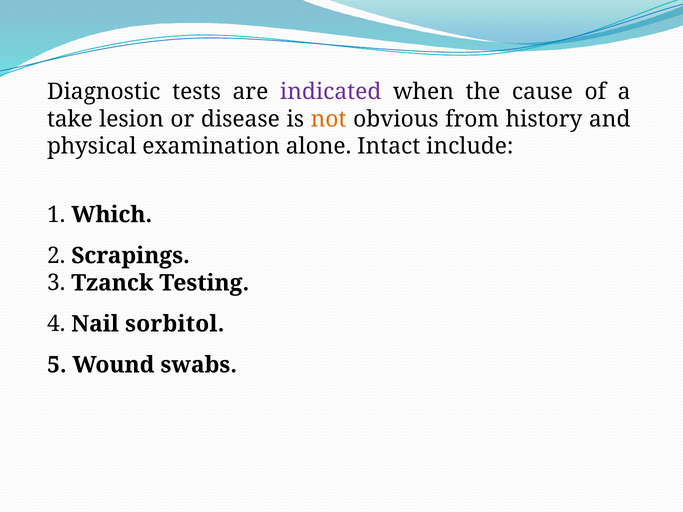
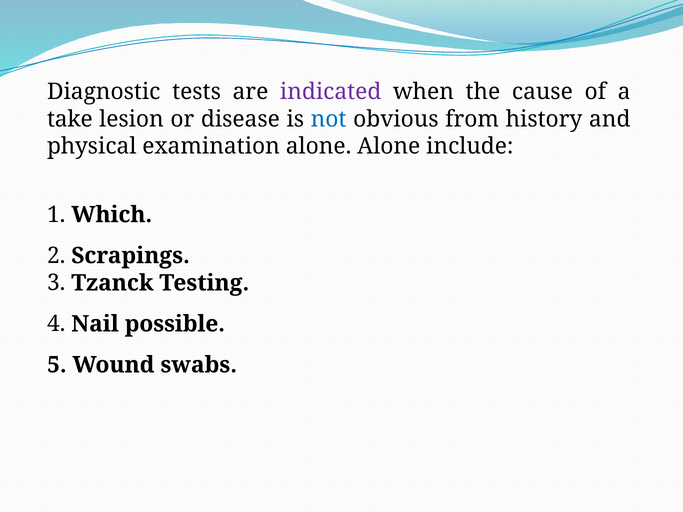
not colour: orange -> blue (329, 119)
alone Intact: Intact -> Alone (389, 146)
sorbitol: sorbitol -> possible (175, 324)
